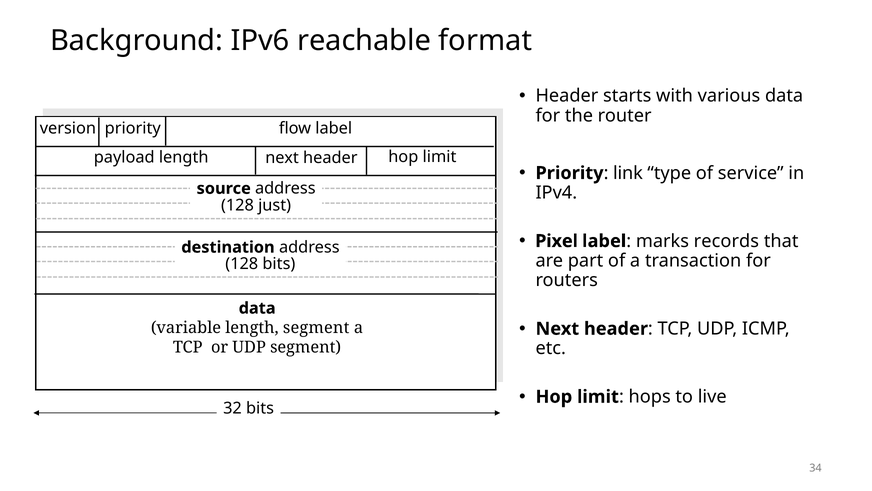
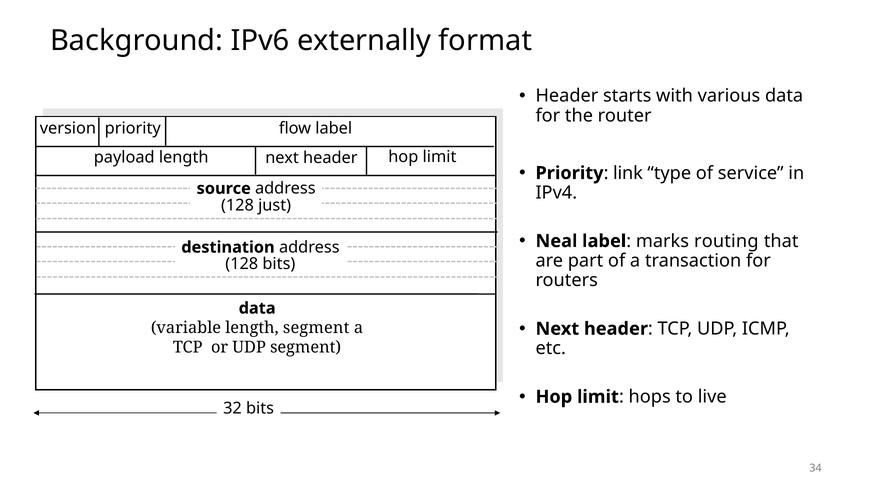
reachable: reachable -> externally (364, 41)
Pixel: Pixel -> Neal (556, 241)
records: records -> routing (726, 241)
